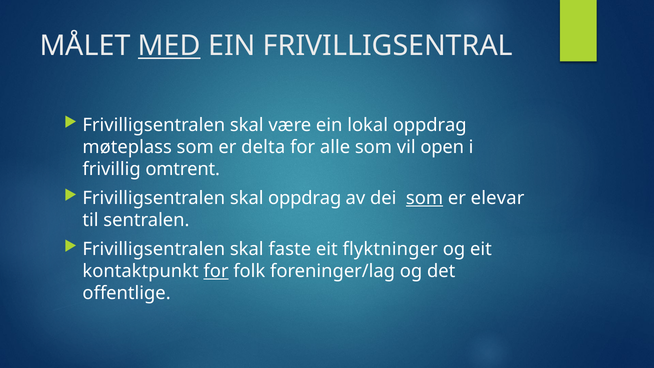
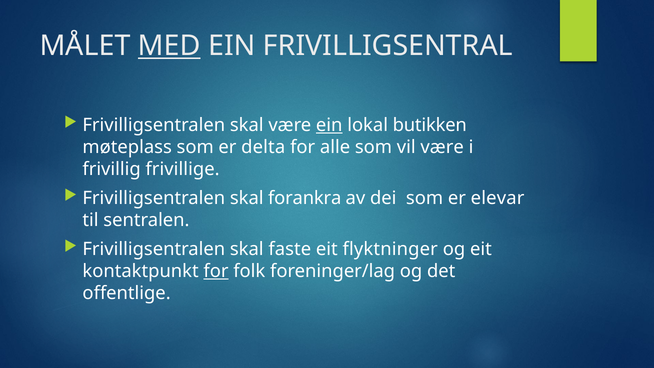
ein underline: none -> present (329, 125)
lokal oppdrag: oppdrag -> butikken (430, 125)
vil open: open -> være (442, 147)
omtrent: omtrent -> frivillige (183, 169)
skal oppdrag: oppdrag -> forankra (305, 198)
som underline: present -> none (425, 198)
